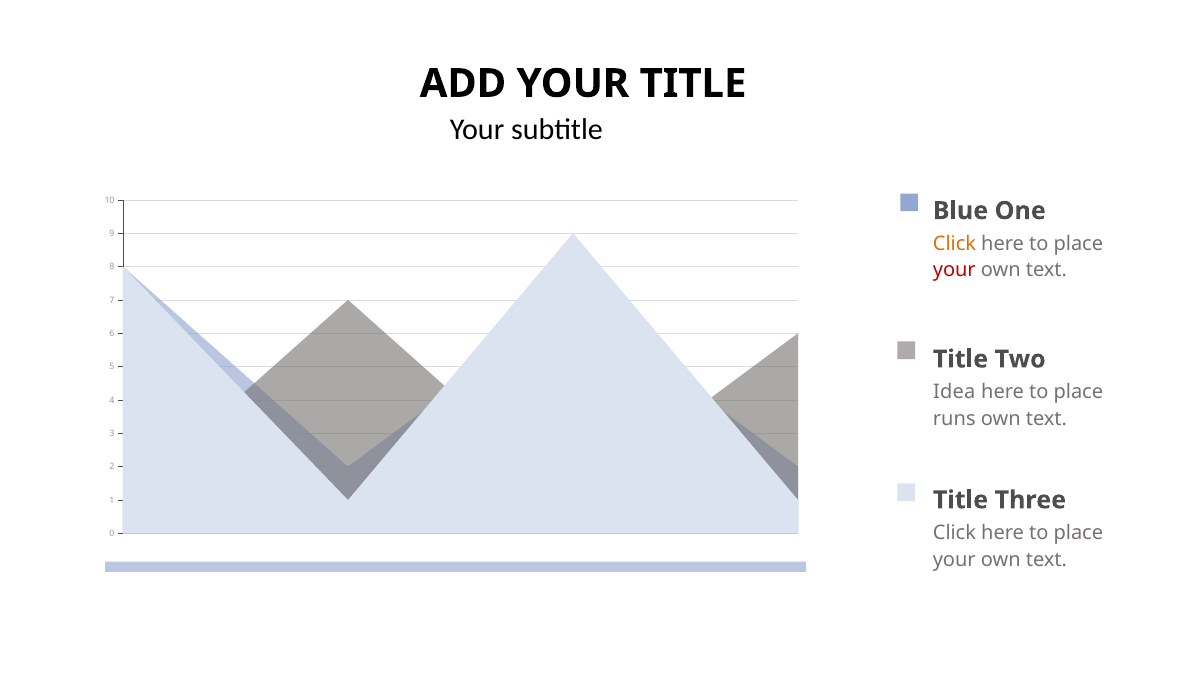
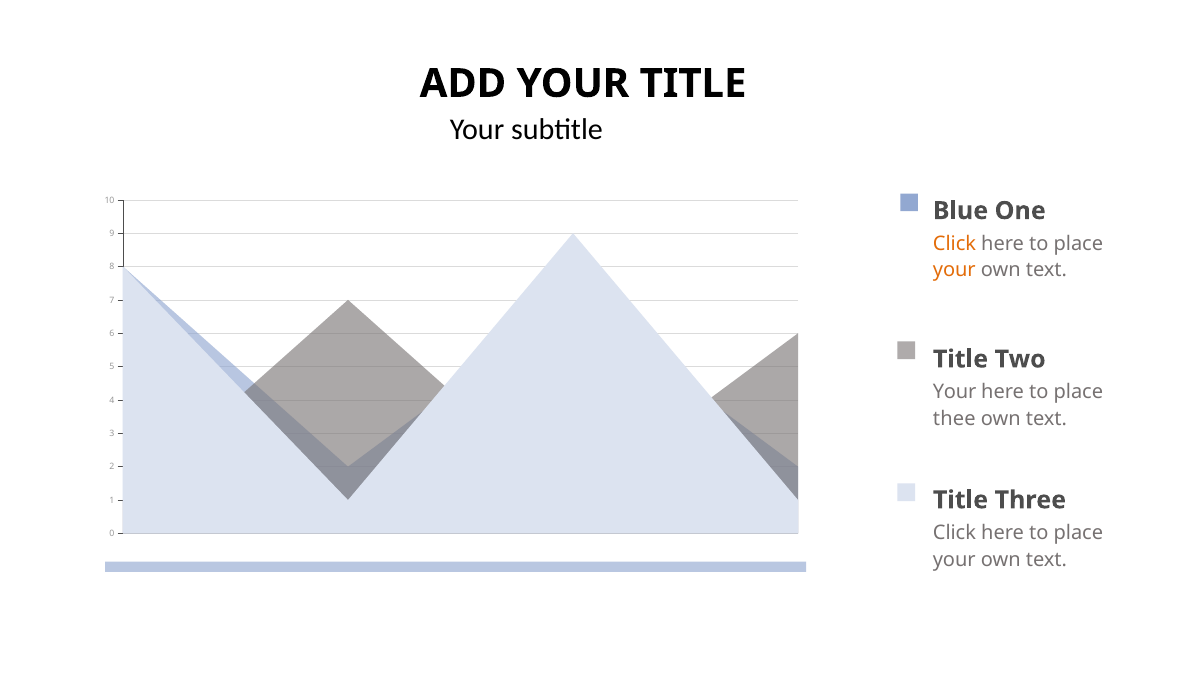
your colour: red -> orange (954, 270)
Idea: Idea -> Your (955, 392)
runs: runs -> thee (954, 419)
